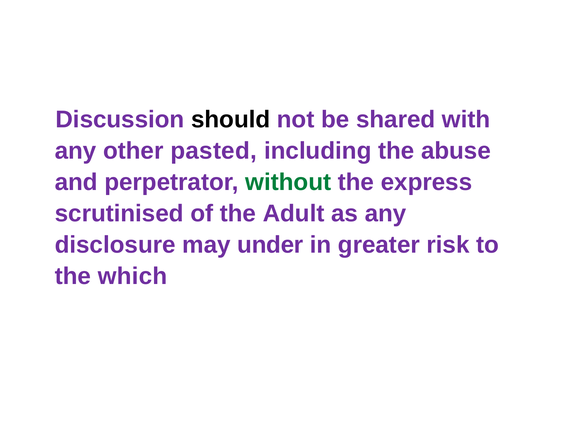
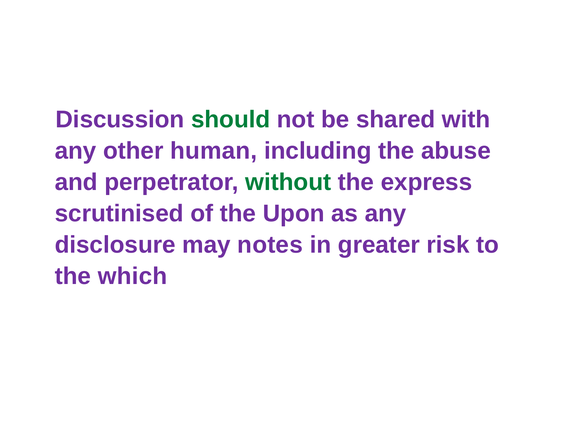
should colour: black -> green (231, 120)
pasted: pasted -> human (214, 151)
Adult: Adult -> Upon (294, 214)
under: under -> notes (270, 245)
